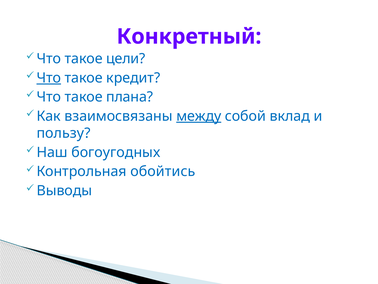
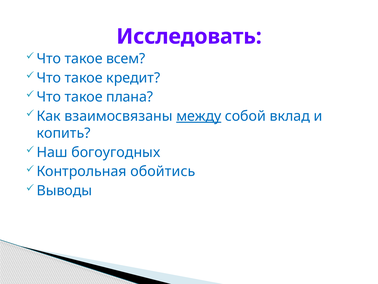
Конкретный: Конкретный -> Исследовать (189, 36)
цели: цели -> всем (126, 59)
Что underline: present -> none (49, 78)
пользу: пользу -> копить (64, 133)
